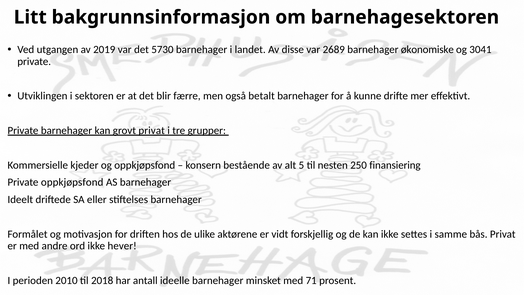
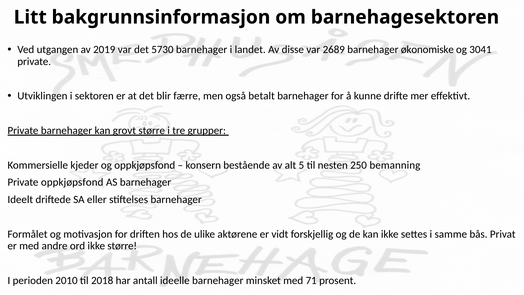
grovt privat: privat -> større (152, 130)
finansiering: finansiering -> bemanning (395, 165)
ikke hever: hever -> større (122, 246)
